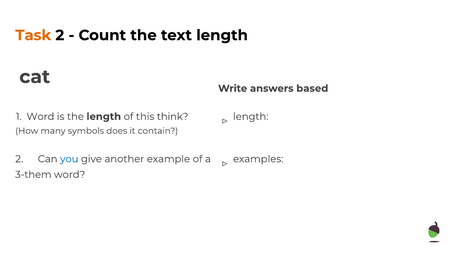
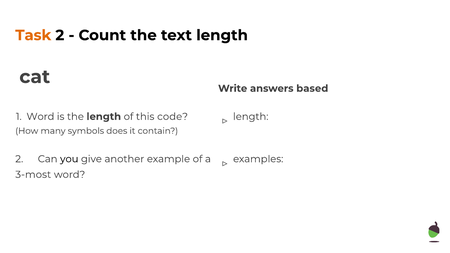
think: think -> code (173, 117)
you colour: blue -> black (69, 159)
3-them: 3-them -> 3-most (33, 175)
